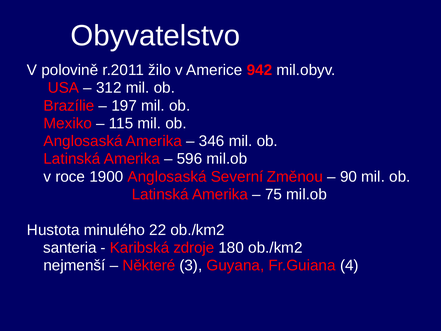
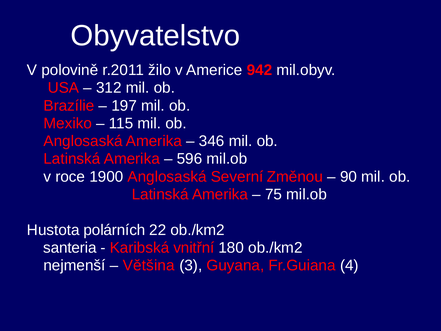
minulého: minulého -> polárních (114, 230)
zdroje: zdroje -> vnitřní (194, 248)
Některé: Některé -> Většina (149, 265)
